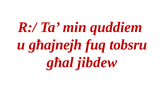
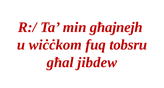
quddiem: quddiem -> għajnejh (116, 27)
għajnejh: għajnejh -> wiċċkom (55, 45)
